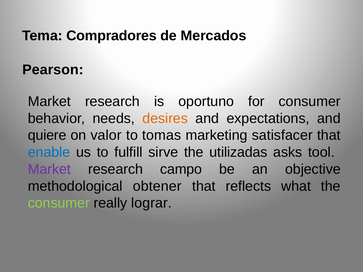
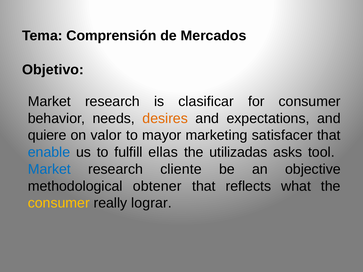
Compradores: Compradores -> Comprensión (111, 36)
Pearson: Pearson -> Objetivo (53, 70)
oportuno: oportuno -> clasificar (206, 102)
tomas: tomas -> mayor (162, 135)
sirve: sirve -> ellas (163, 152)
Market colour: purple -> blue (49, 169)
campo: campo -> cliente (181, 169)
consumer colour: light green -> yellow (59, 203)
